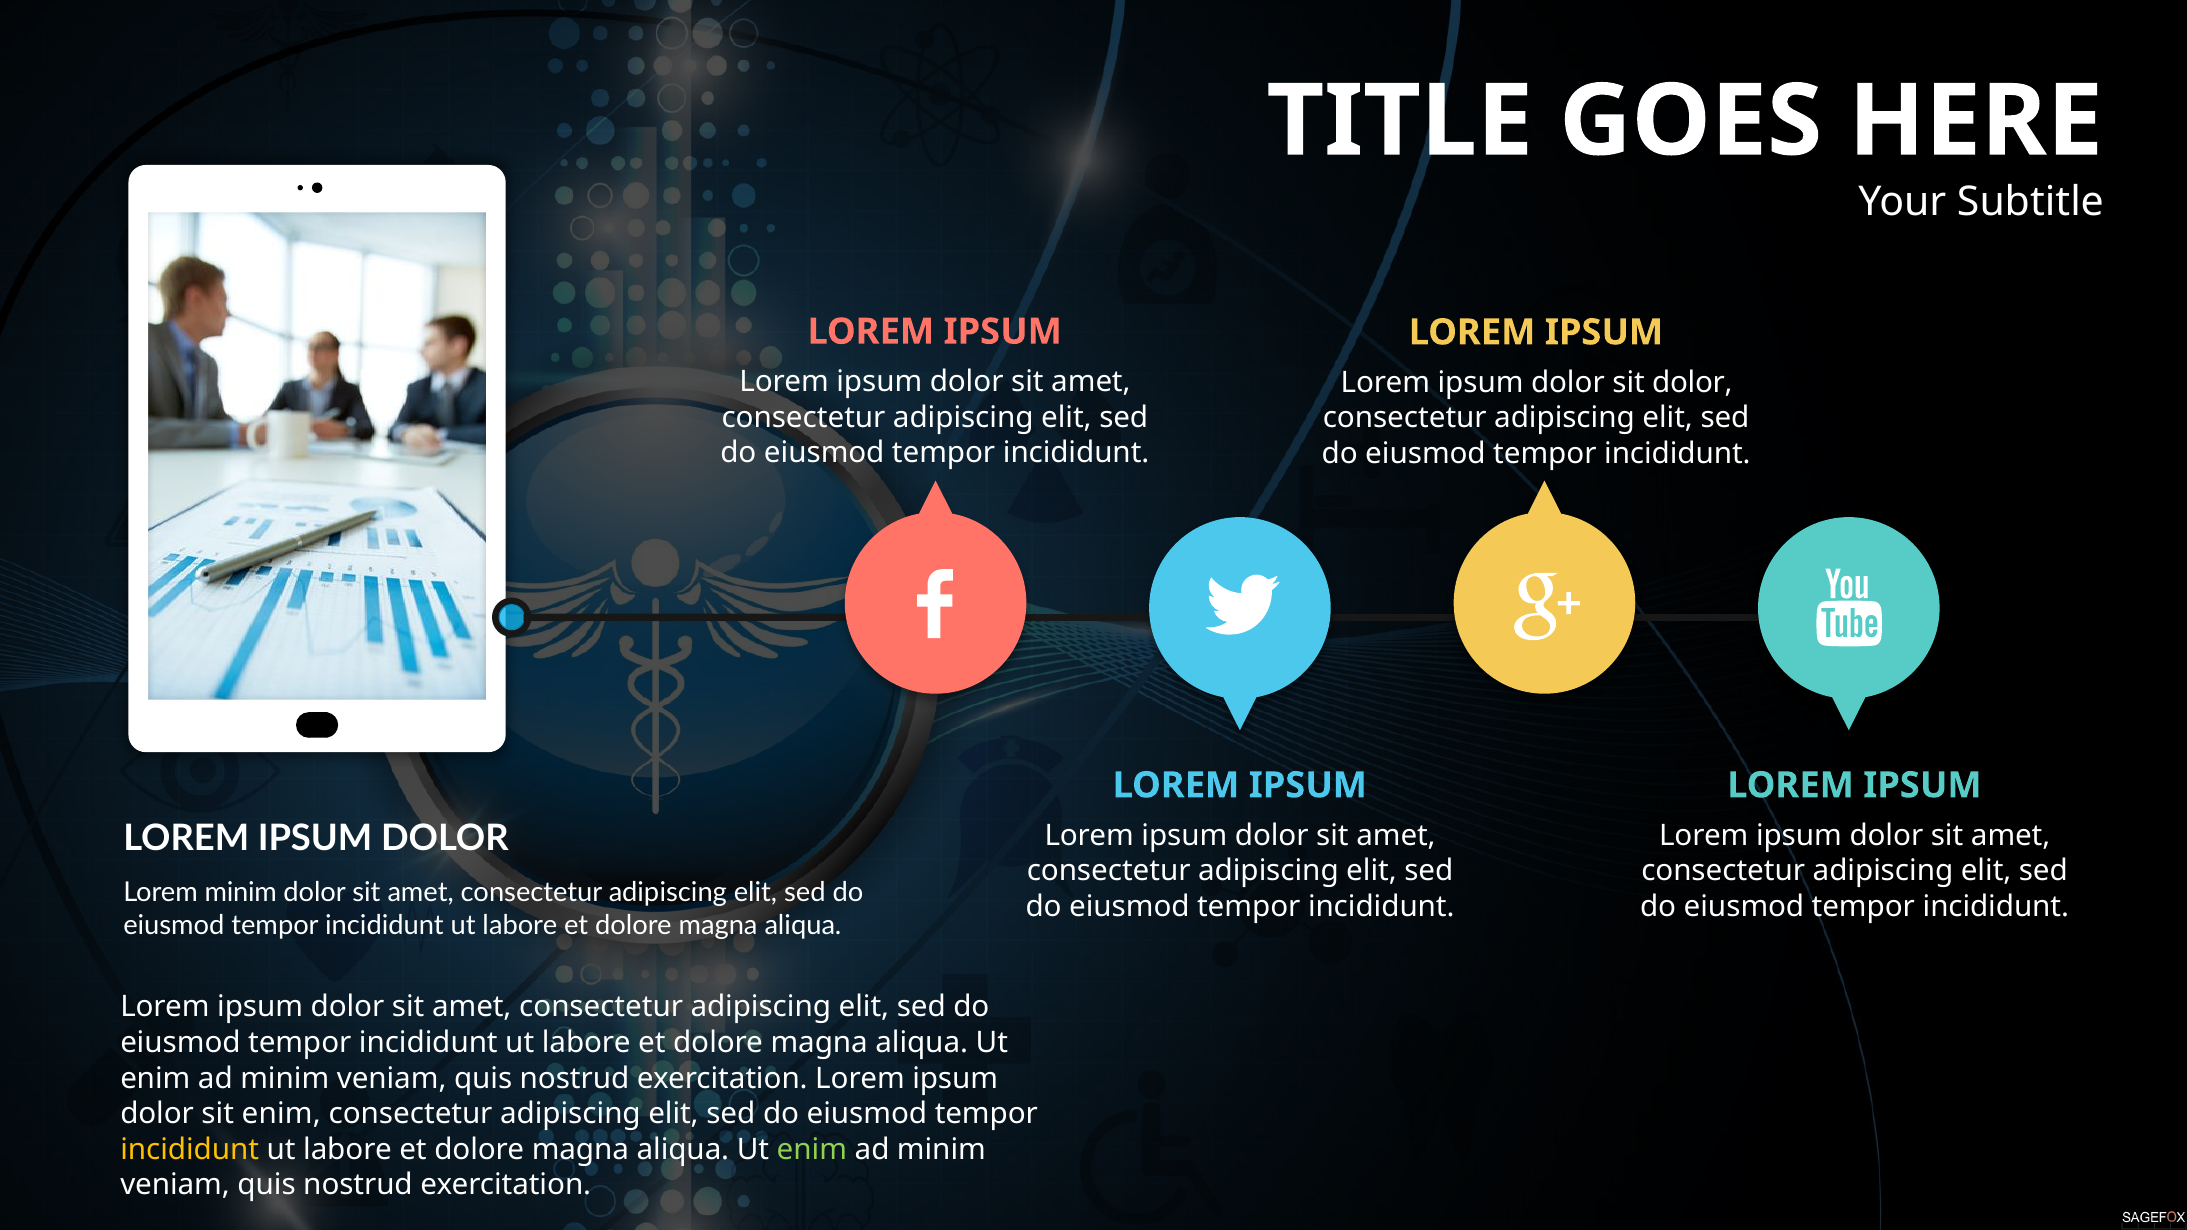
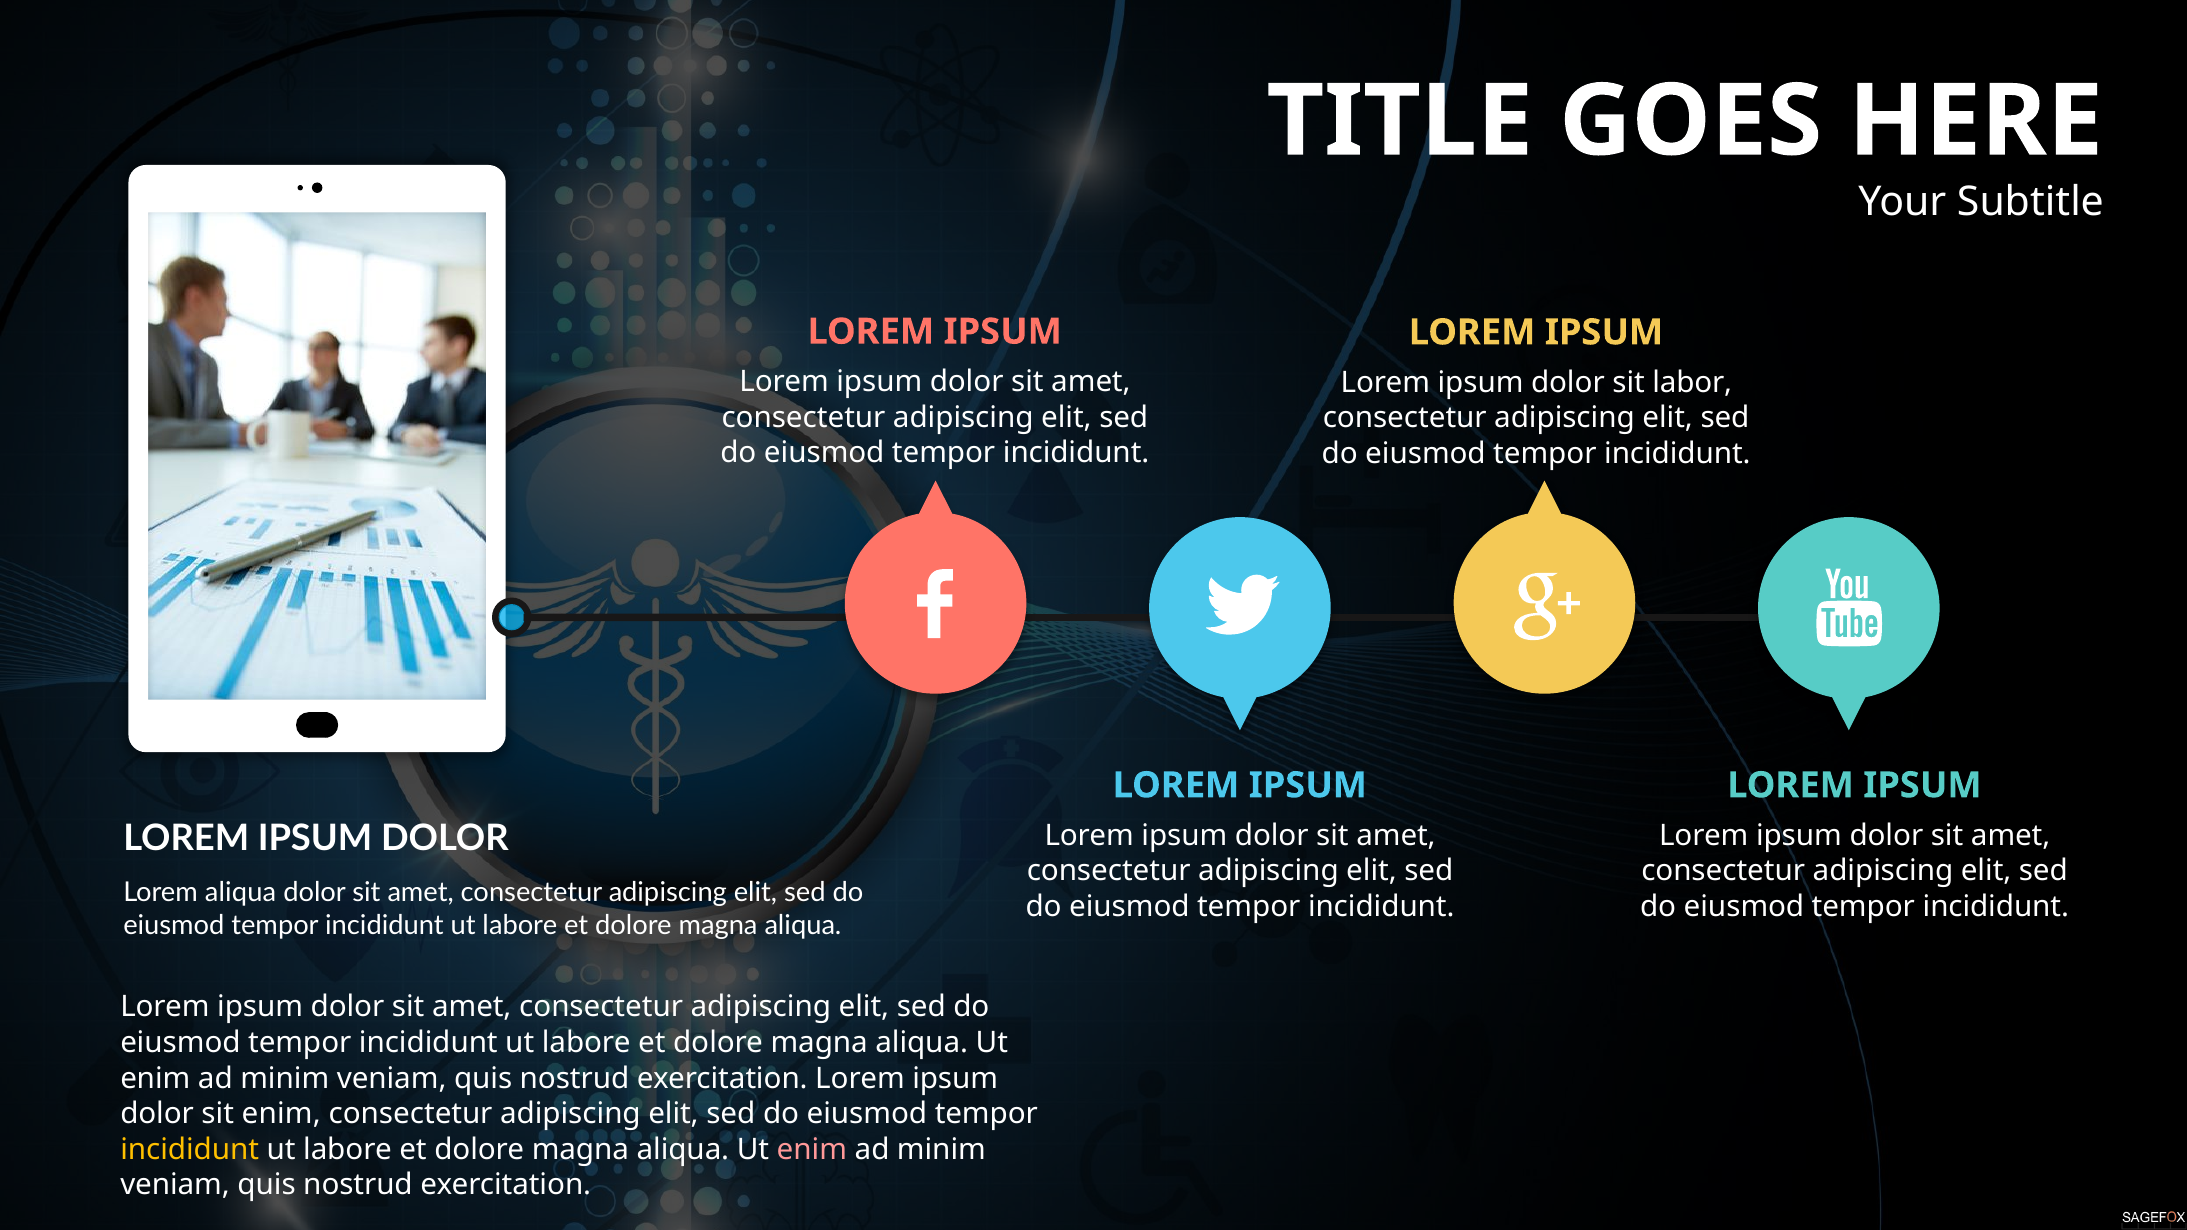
sit dolor: dolor -> labor (1692, 383)
Lorem minim: minim -> aliqua (241, 893)
enim colour: light green -> pink (812, 1150)
